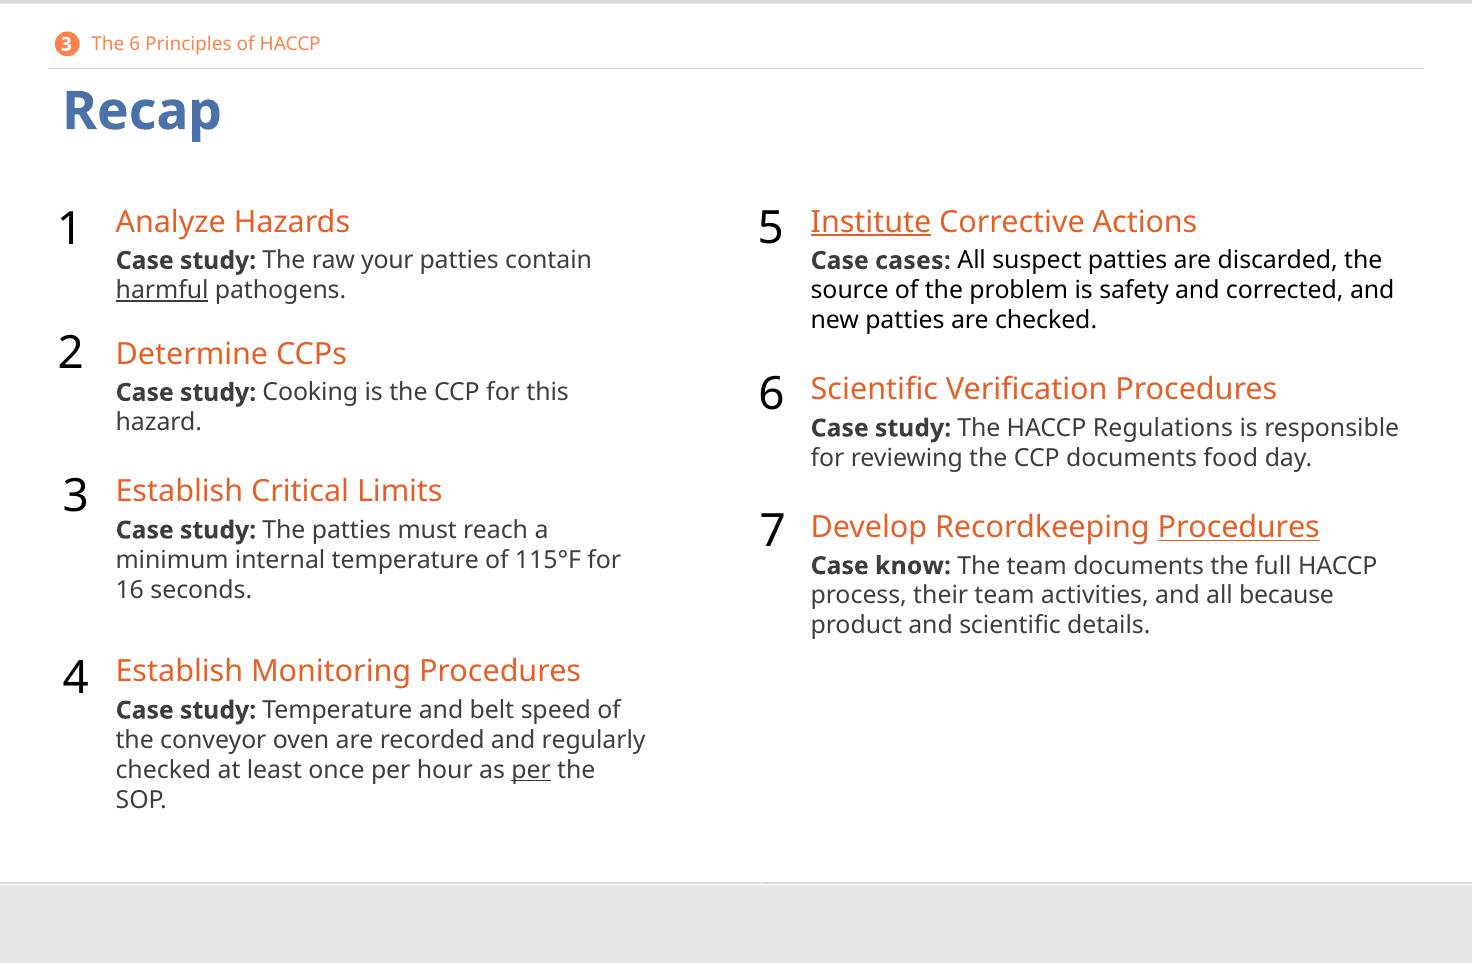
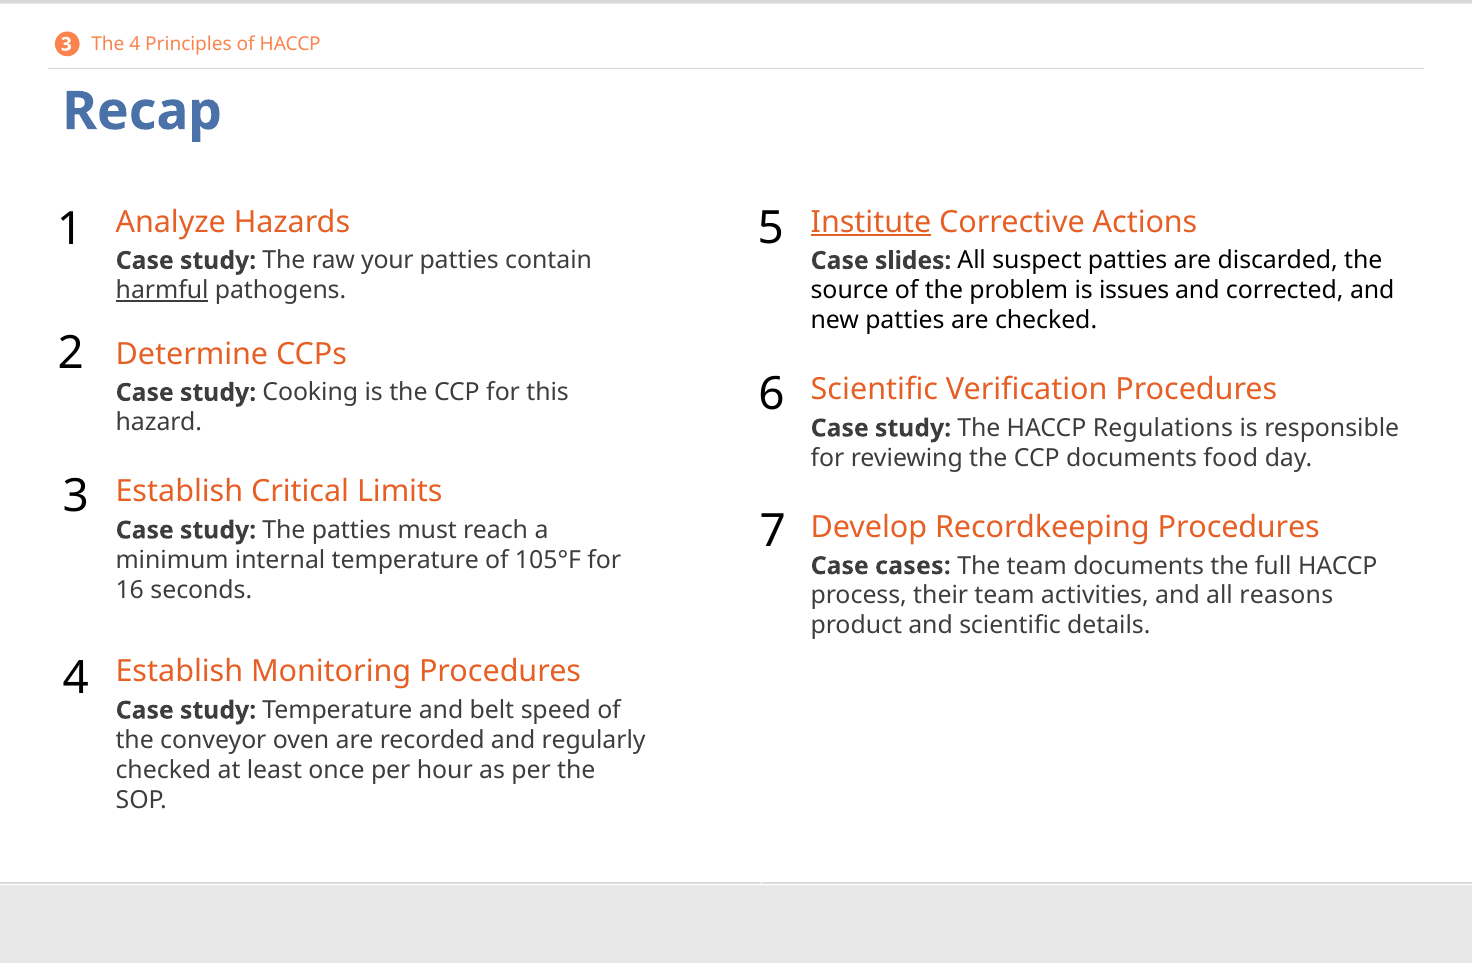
The 6: 6 -> 4 (135, 44)
cases: cases -> slides (913, 261)
safety: safety -> issues (1134, 291)
Procedures underline: present -> none (1239, 527)
115°F: 115°F -> 105°F (548, 560)
know: know -> cases (913, 566)
because: because -> reasons (1286, 596)
per underline: present -> none (531, 770)
